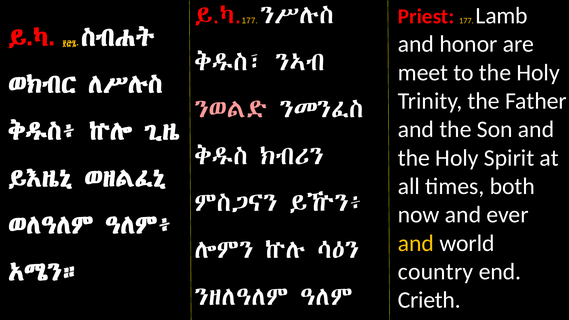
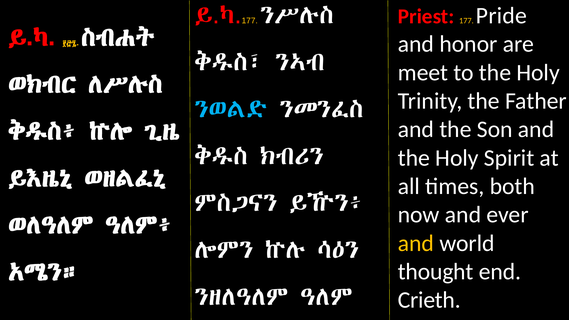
Lamb: Lamb -> Pride (501, 16)
ንወልድ colour: pink -> light blue (231, 109)
country: country -> thought (436, 272)
